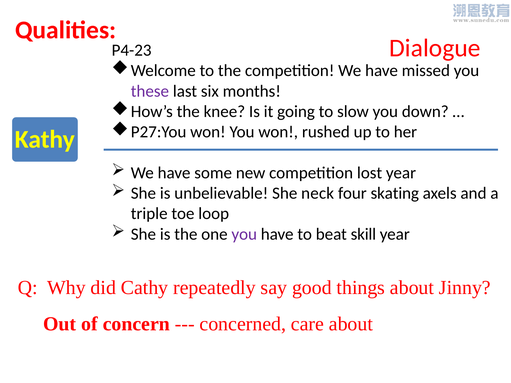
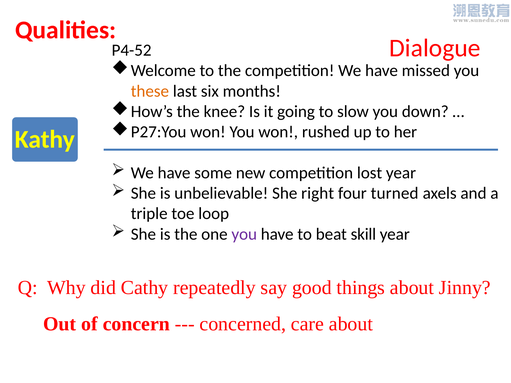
P4-23: P4-23 -> P4-52 (132, 50)
these colour: purple -> orange (150, 91)
neck: neck -> right (318, 193)
skating: skating -> turned (395, 193)
